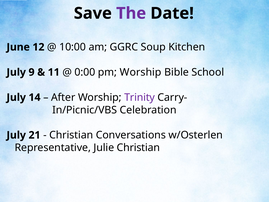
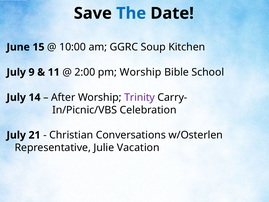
The colour: purple -> blue (131, 13)
12: 12 -> 15 (38, 47)
0:00: 0:00 -> 2:00 (85, 72)
Julie Christian: Christian -> Vacation (138, 148)
